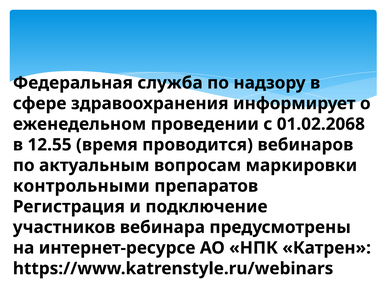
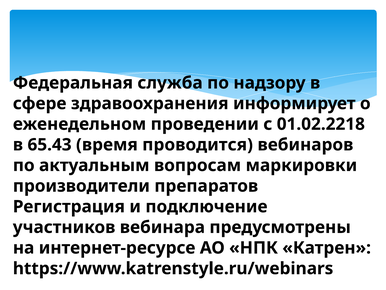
01.02.2068: 01.02.2068 -> 01.02.2218 (321, 124)
12.55: 12.55 -> 65.43 (50, 145)
контрольными: контрольными -> производители (81, 186)
